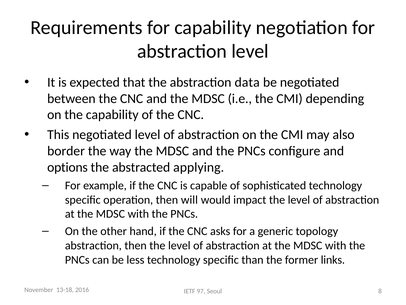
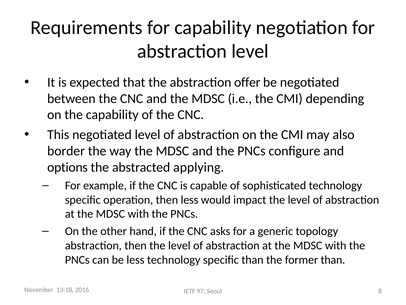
data: data -> offer (247, 82)
then will: will -> less (190, 199)
former links: links -> than (333, 259)
